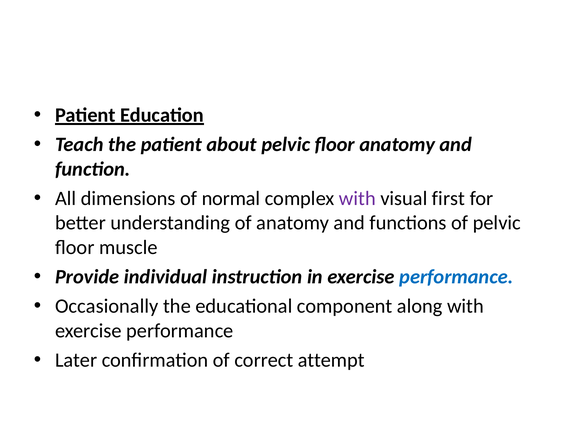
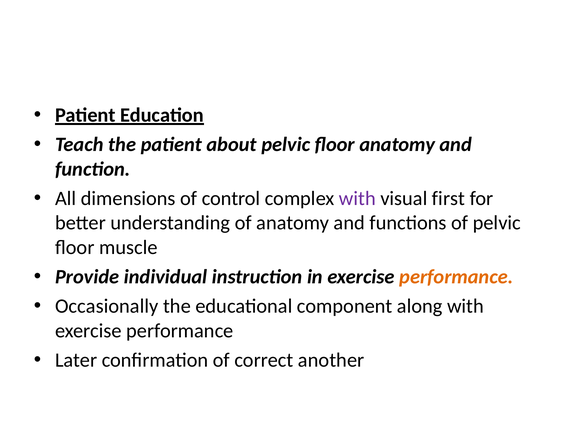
normal: normal -> control (231, 199)
performance colour: blue -> orange (456, 277)
attempt: attempt -> another (331, 361)
